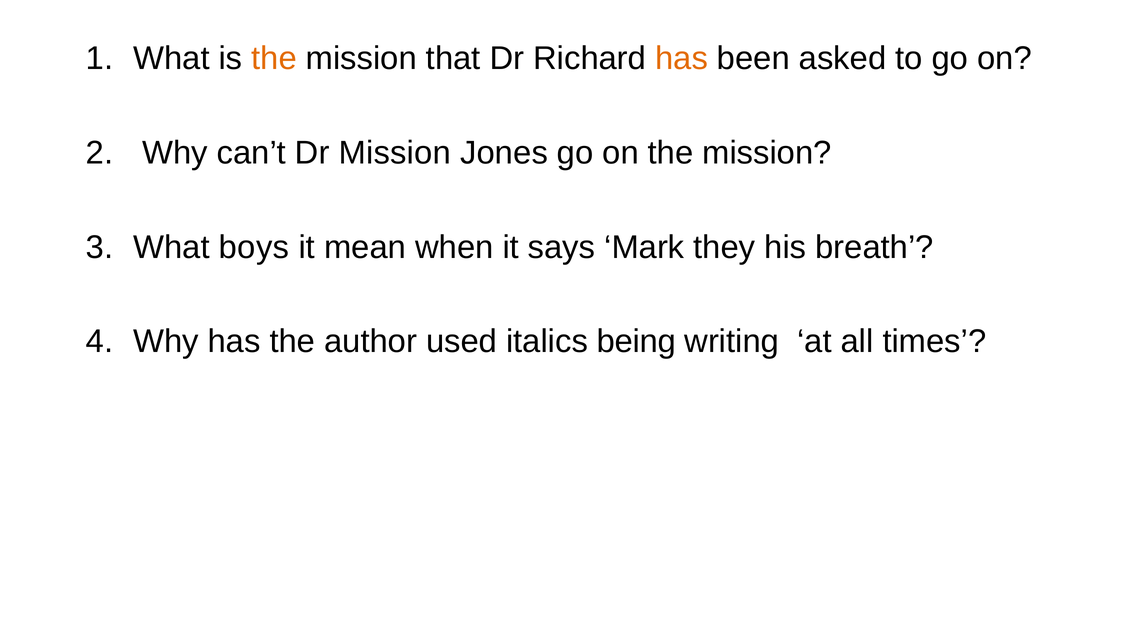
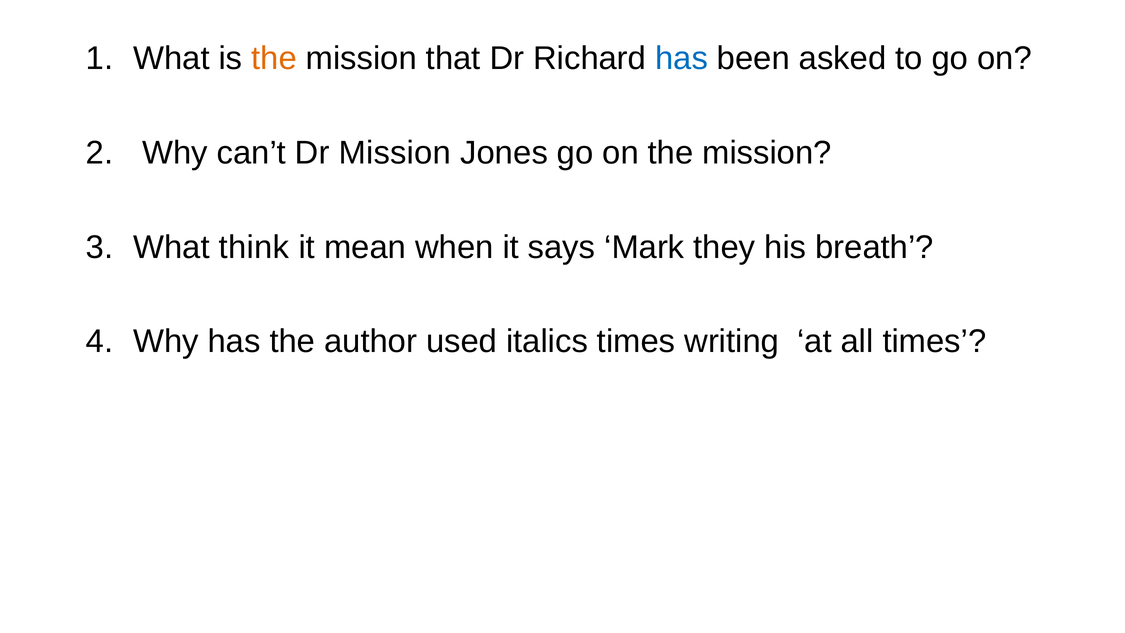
has colour: orange -> blue (682, 58)
boys: boys -> think (254, 247)
italics being: being -> times (636, 341)
